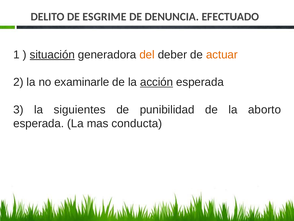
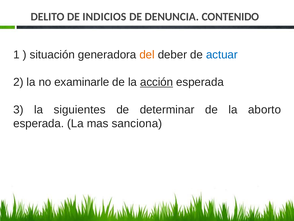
ESGRIME: ESGRIME -> INDICIOS (104, 17)
EFECTUADO: EFECTUADO -> CONTENIDO (230, 17)
situación underline: present -> none (52, 55)
actuar colour: orange -> blue (222, 55)
punibilidad: punibilidad -> determinar (167, 109)
conducta: conducta -> sanciona (137, 123)
